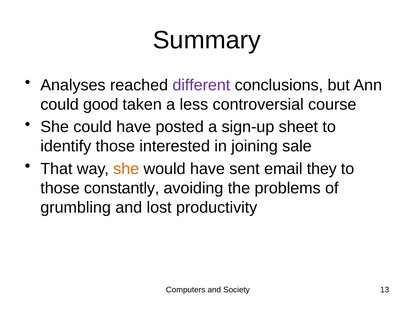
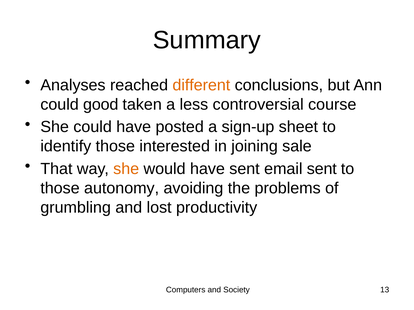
different colour: purple -> orange (201, 85)
email they: they -> sent (322, 169)
constantly: constantly -> autonomy (122, 188)
